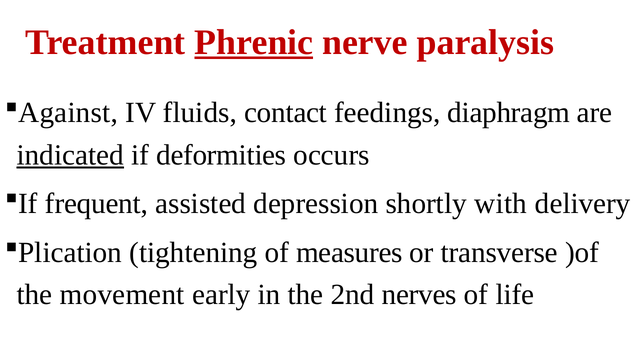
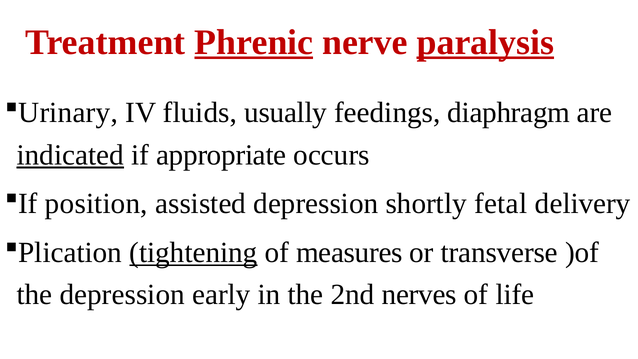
paralysis underline: none -> present (485, 42)
Against: Against -> Urinary (68, 113)
contact: contact -> usually (286, 113)
deformities: deformities -> appropriate (221, 155)
frequent: frequent -> position (96, 204)
with: with -> fetal (501, 204)
tightening underline: none -> present (193, 253)
the movement: movement -> depression (122, 295)
